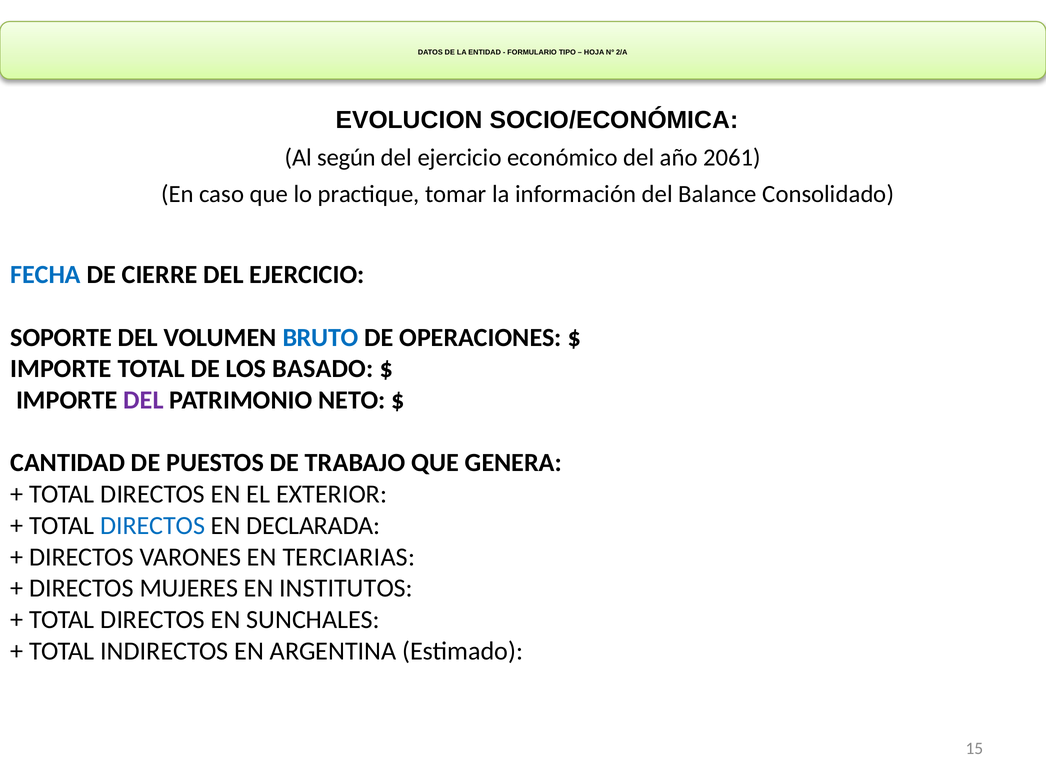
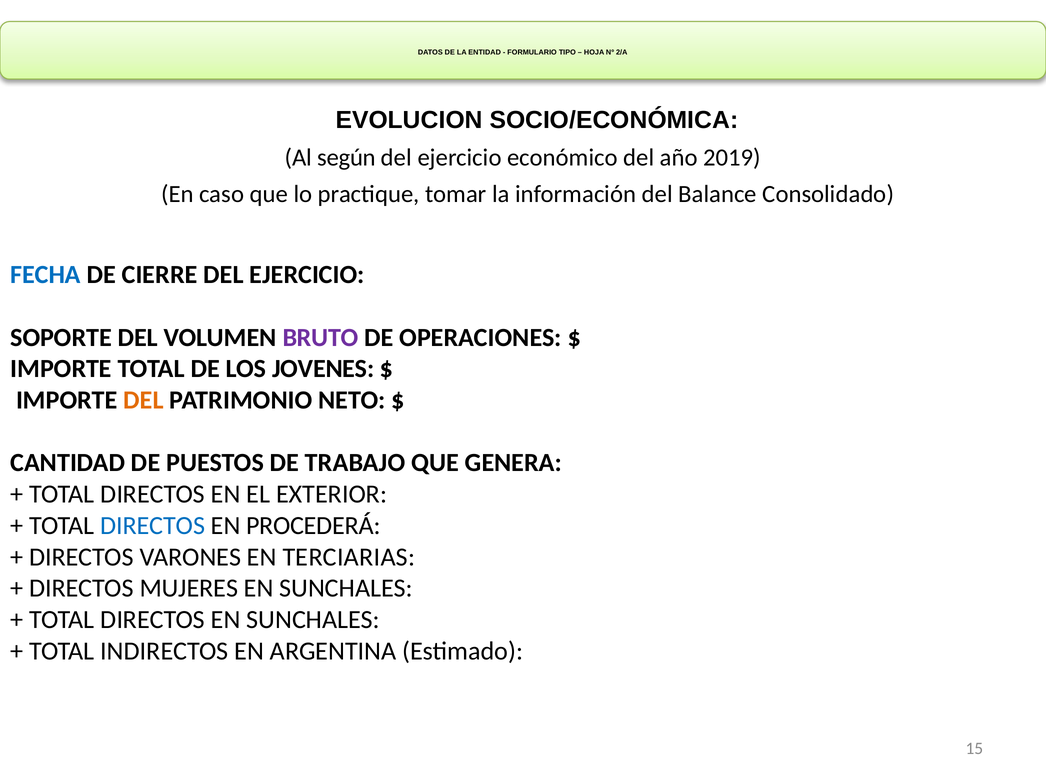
2061: 2061 -> 2019 (732, 158)
BRUTO colour: blue -> purple (321, 338)
BASADO: BASADO -> JOVENES (323, 369)
DEL colour: purple -> orange (143, 400)
DECLARADA: DECLARADA -> PROCEDERÁ (313, 526)
MUJERES EN INSTITUTOS: INSTITUTOS -> SUNCHALES (346, 589)
